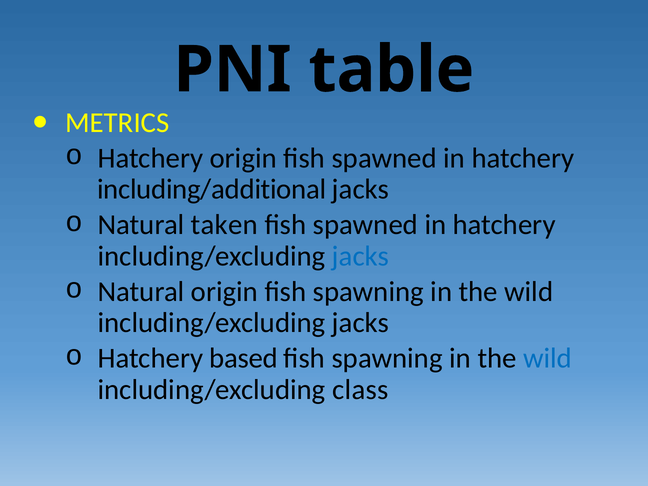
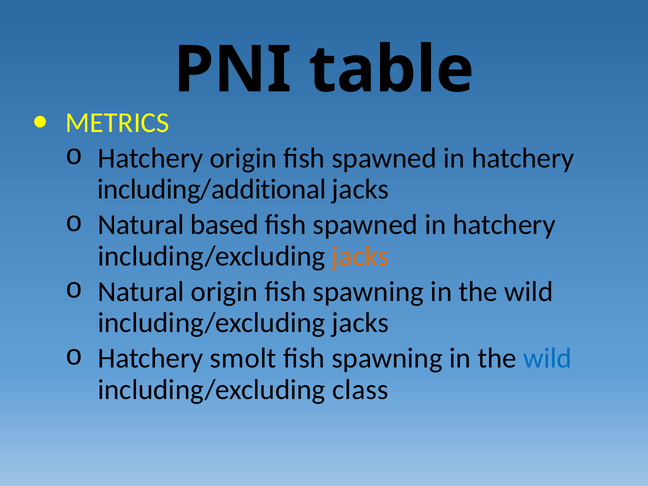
taken: taken -> based (225, 225)
jacks colour: blue -> orange (360, 256)
based: based -> smolt (243, 358)
